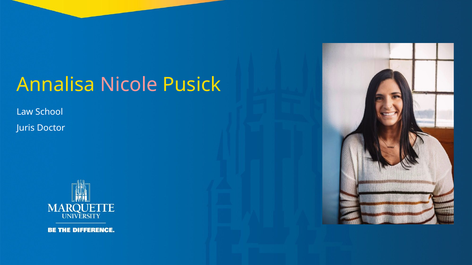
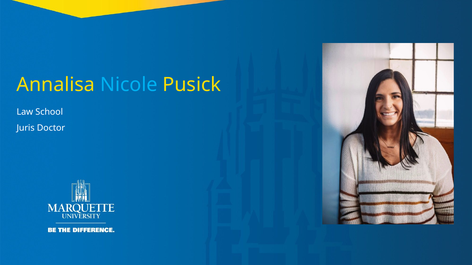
Nicole colour: pink -> light blue (129, 85)
